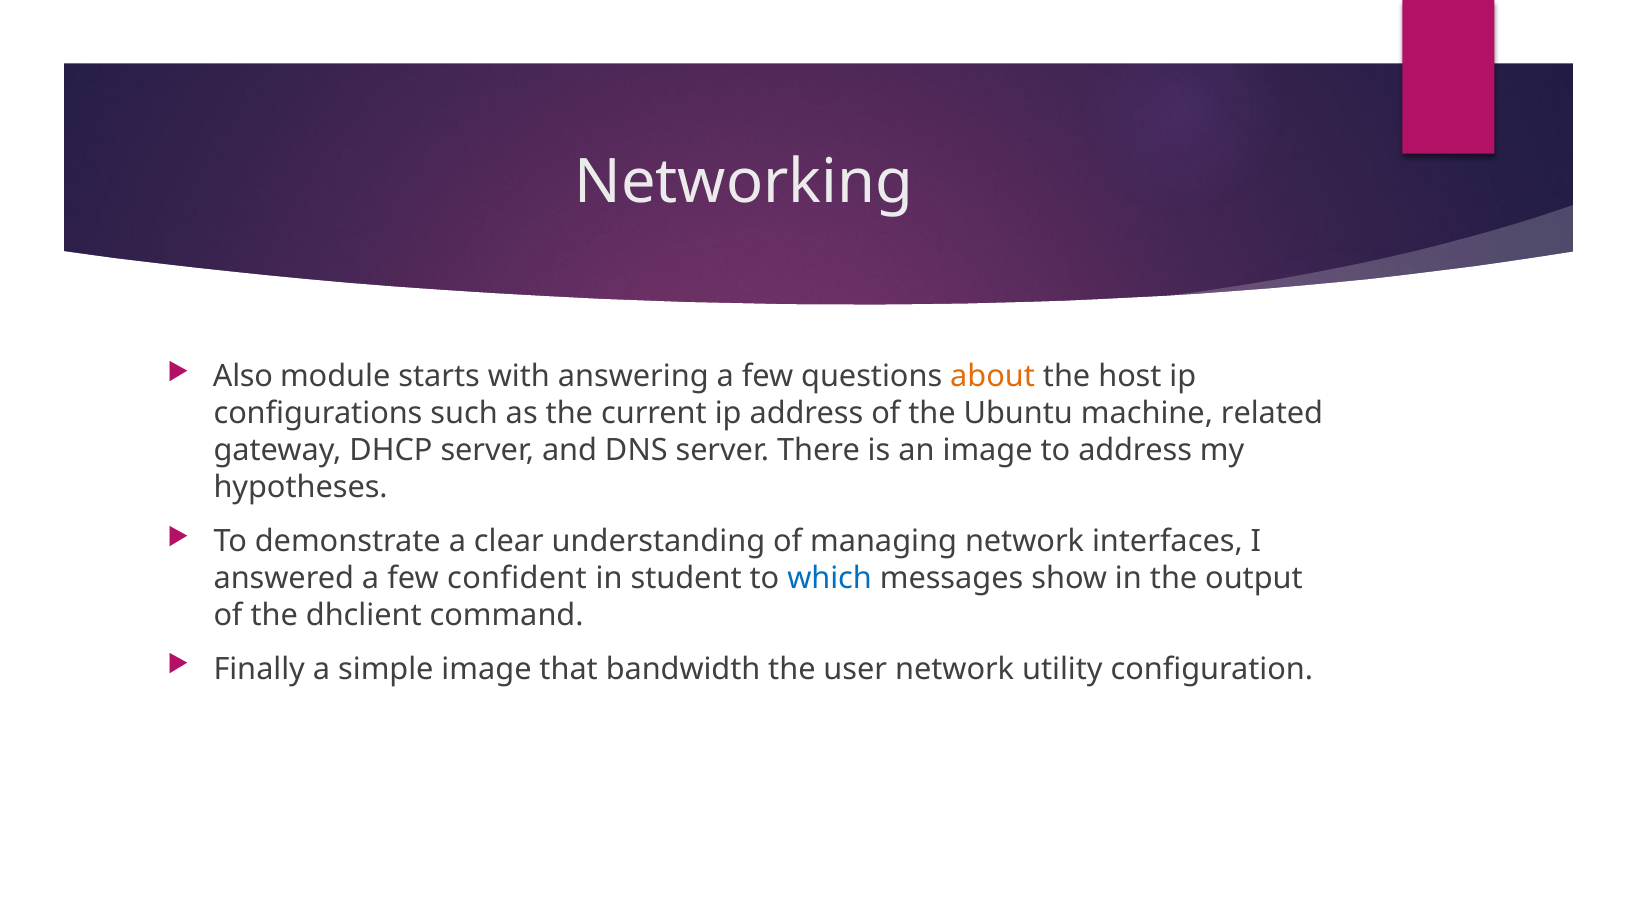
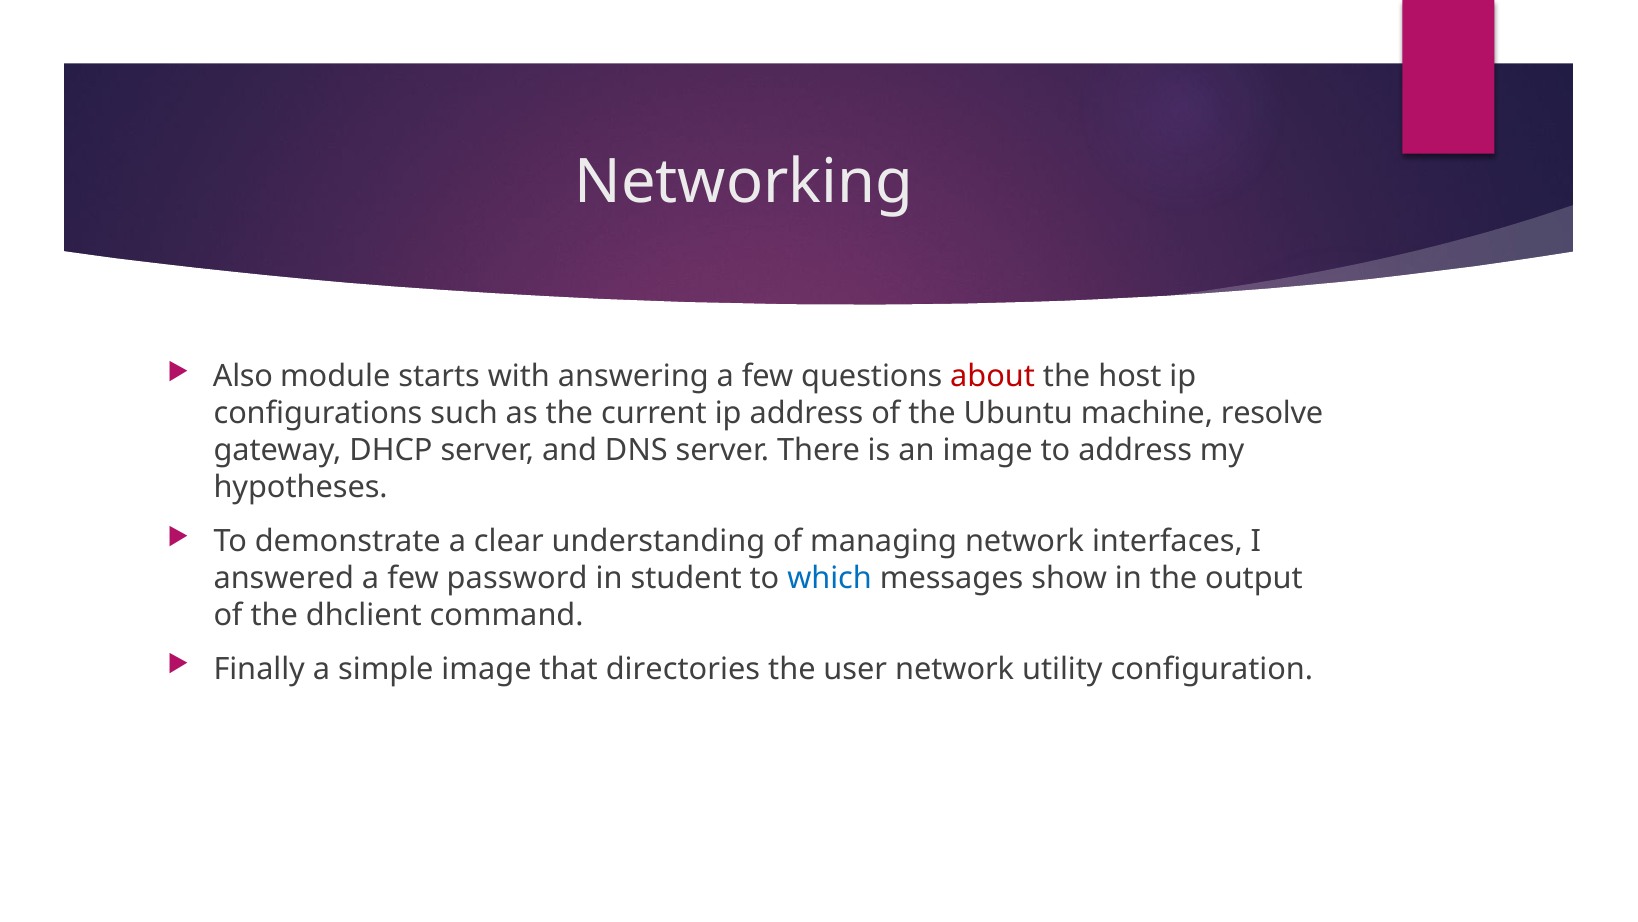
about colour: orange -> red (993, 377)
related: related -> resolve (1272, 413)
confident: confident -> password (517, 578)
bandwidth: bandwidth -> directories (683, 669)
